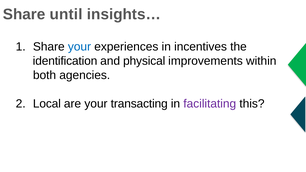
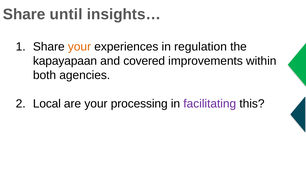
your colour: blue -> orange (79, 47)
incentives: incentives -> regulation (201, 47)
identification: identification -> kapayapaan (65, 61)
physical: physical -> covered (144, 61)
transacting: transacting -> processing (139, 104)
